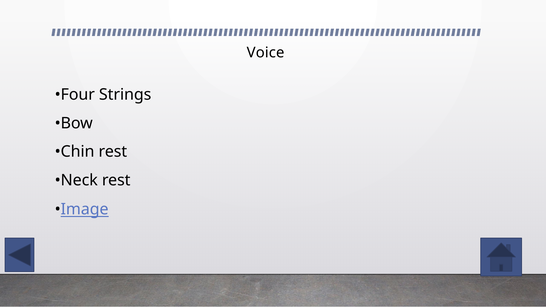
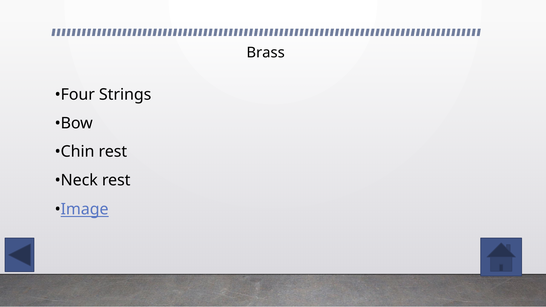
Voice: Voice -> Brass (266, 53)
